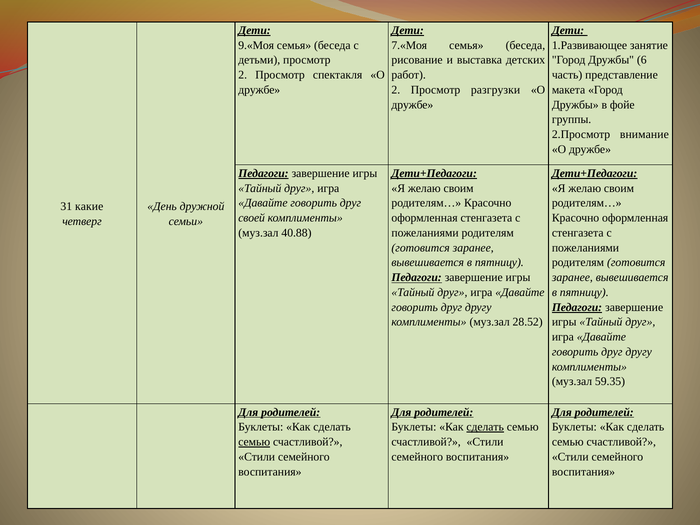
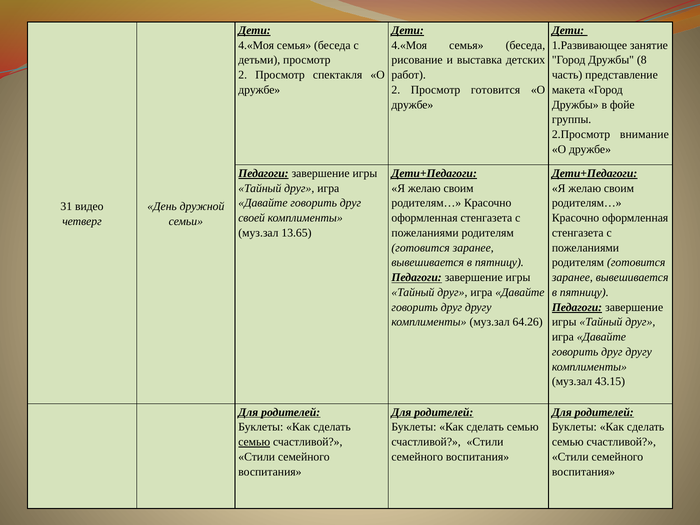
9.«Моя: 9.«Моя -> 4.«Моя (256, 45)
7.«Моя: 7.«Моя -> 4.«Моя (409, 45)
6: 6 -> 8 (642, 60)
Просмотр разгрузки: разгрузки -> готовится (496, 90)
какие: какие -> видео (89, 206)
40.88: 40.88 -> 13.65 (296, 233)
28.52: 28.52 -> 64.26 (528, 322)
59.35: 59.35 -> 43.15 (610, 382)
сделать underline: present -> none (485, 427)
